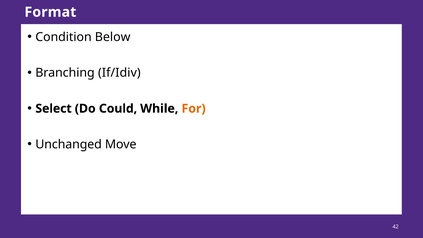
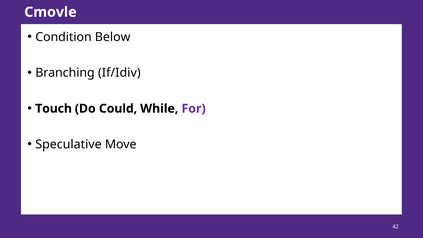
Format: Format -> Cmovle (50, 12)
Select: Select -> Touch (54, 109)
For colour: orange -> purple (194, 109)
Unchanged: Unchanged -> Speculative (69, 144)
